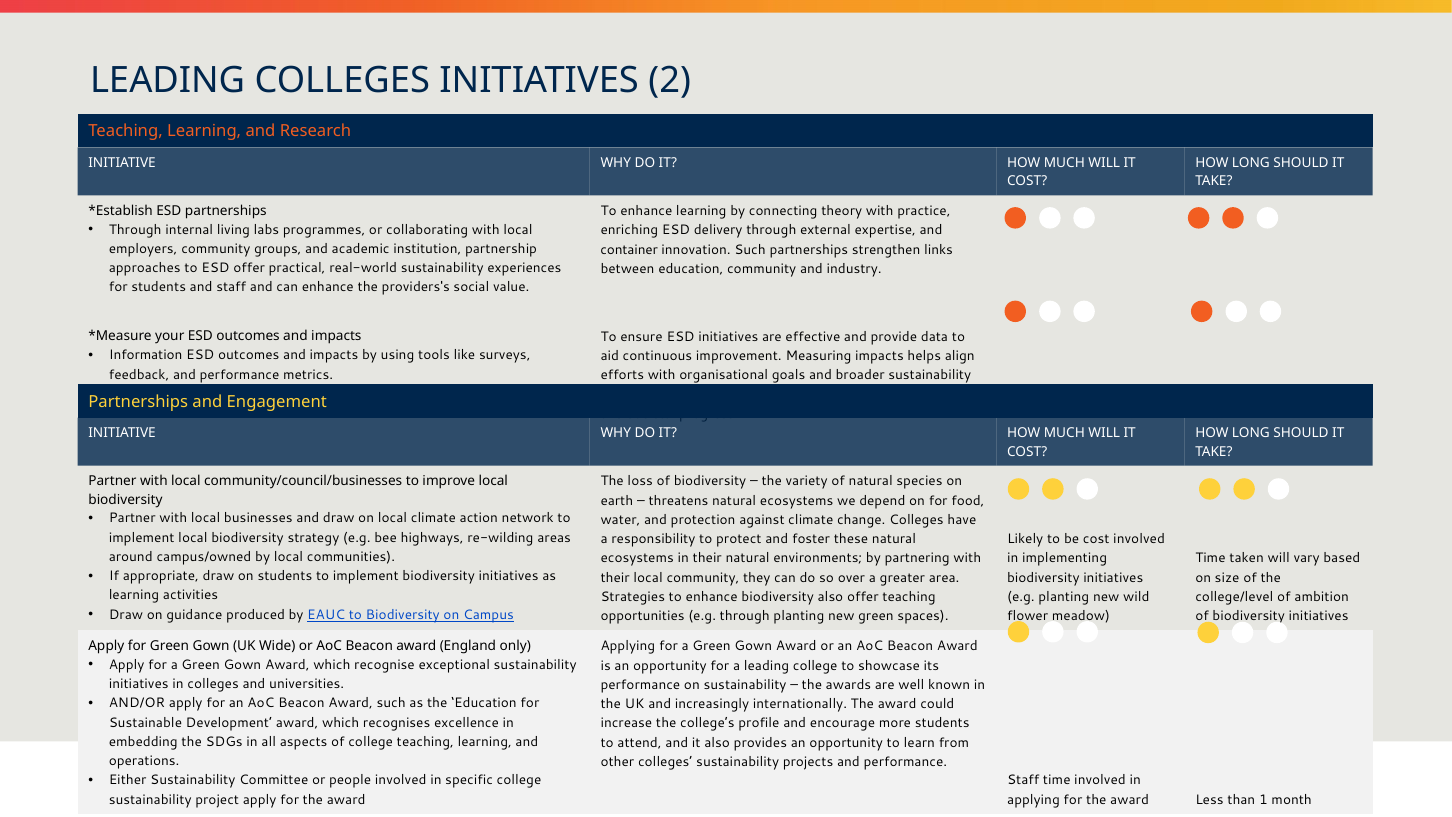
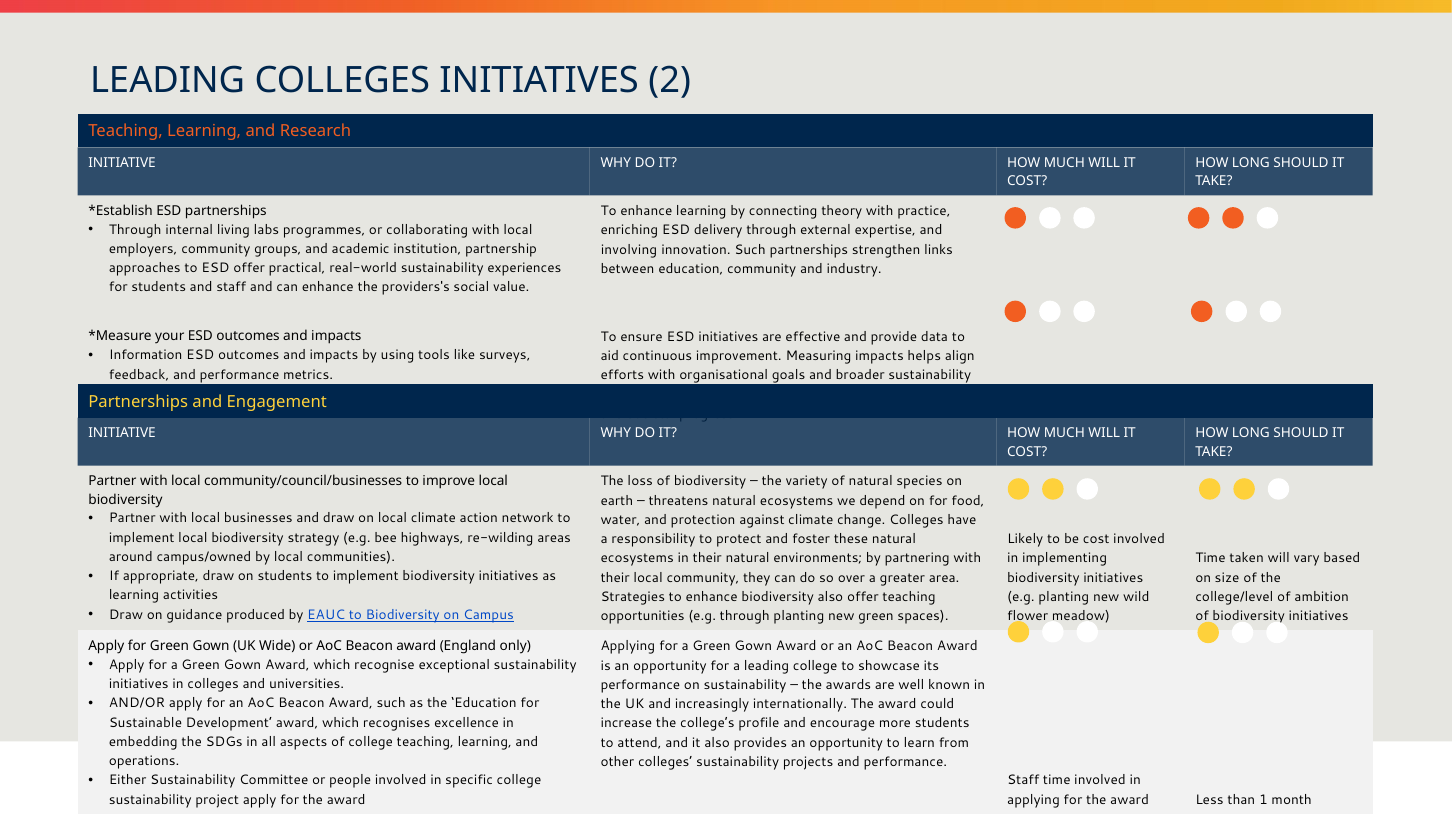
container: container -> involving (629, 250)
